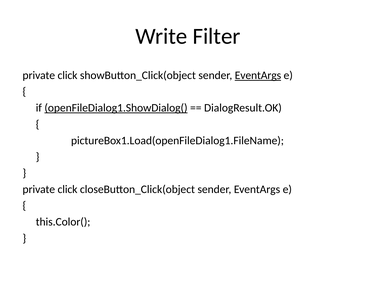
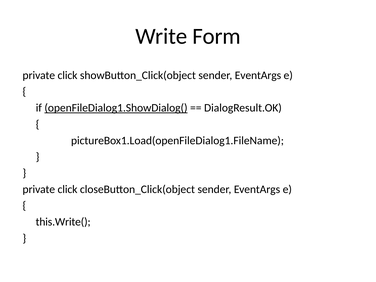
Filter: Filter -> Form (217, 36)
EventArgs underline: present -> none (258, 75)
this.Color(: this.Color( -> this.Write( (63, 222)
